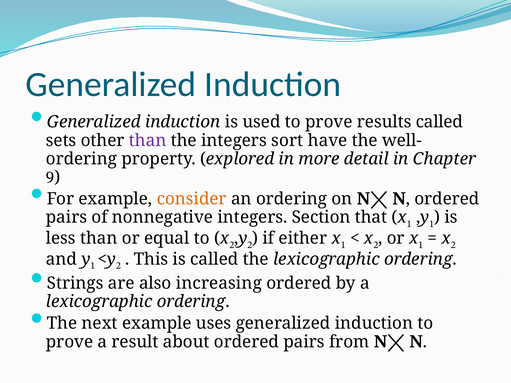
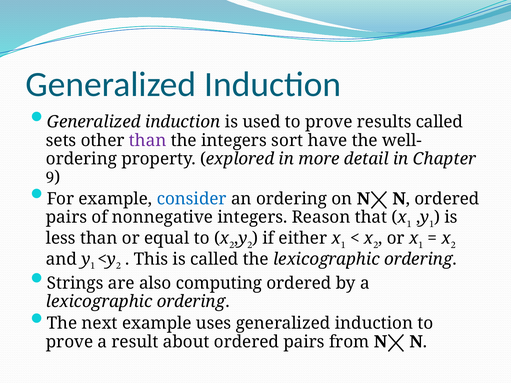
consider colour: orange -> blue (192, 199)
Section: Section -> Reason (321, 217)
increasing: increasing -> computing (219, 284)
